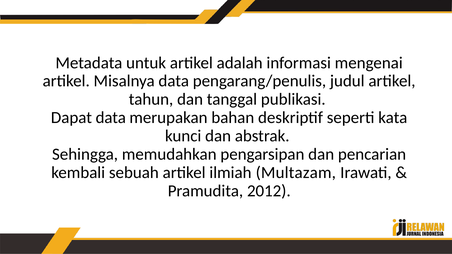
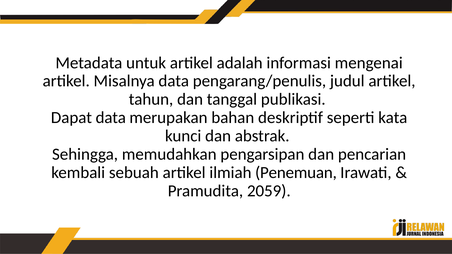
Multazam: Multazam -> Penemuan (296, 173)
2012: 2012 -> 2059 (269, 191)
